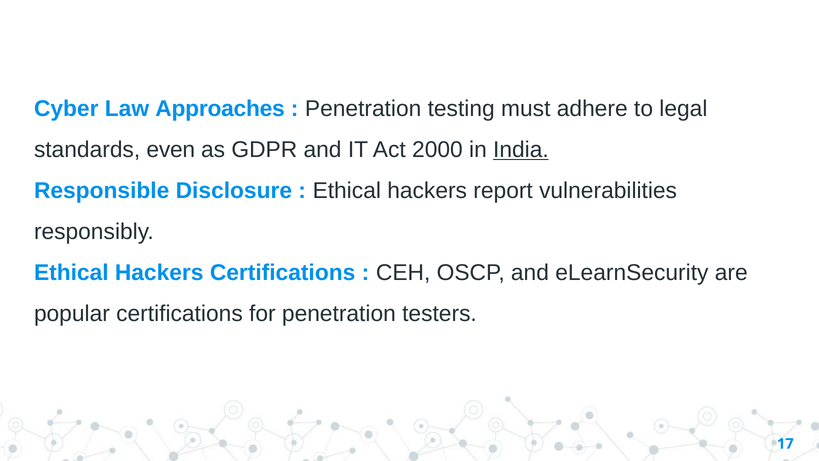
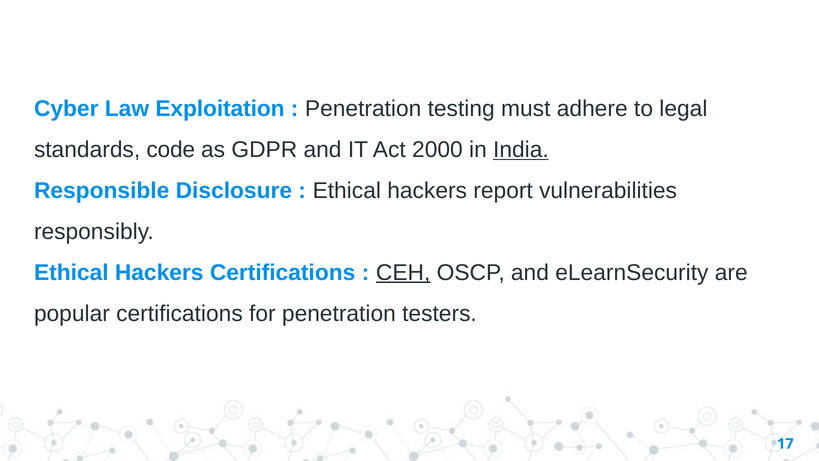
Approaches: Approaches -> Exploitation (220, 109)
even: even -> code (171, 150)
CEH underline: none -> present (403, 272)
